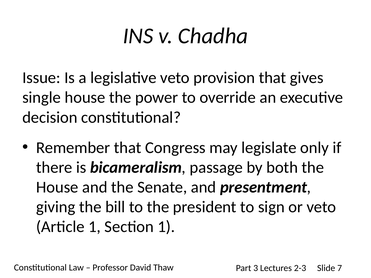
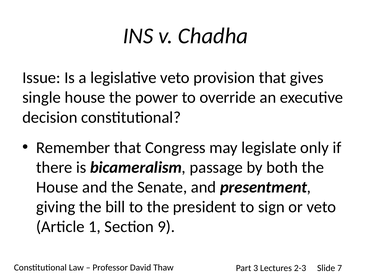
Section 1: 1 -> 9 (166, 227)
